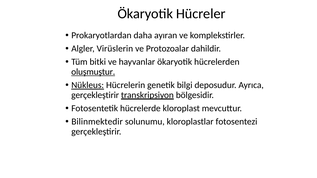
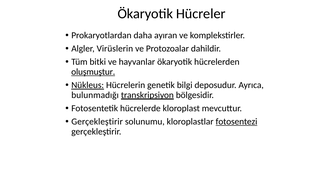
gerçekleştirir: gerçekleştirir -> bulunmadığı (95, 95)
Bilinmektedir: Bilinmektedir -> Gerçekleştirir (97, 122)
fotosentezi underline: none -> present (236, 122)
